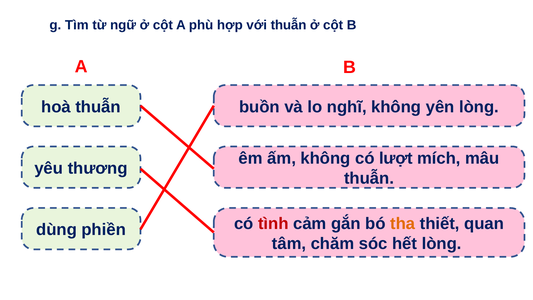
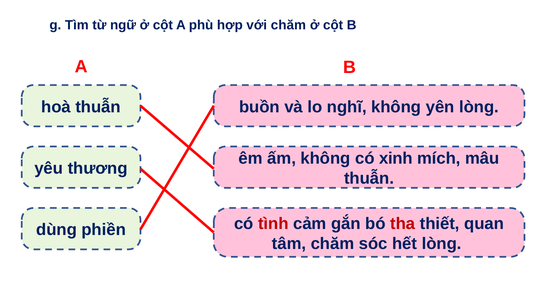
với thuẫn: thuẫn -> chăm (288, 25)
lượt: lượt -> xinh (396, 158)
tha colour: orange -> red (403, 223)
